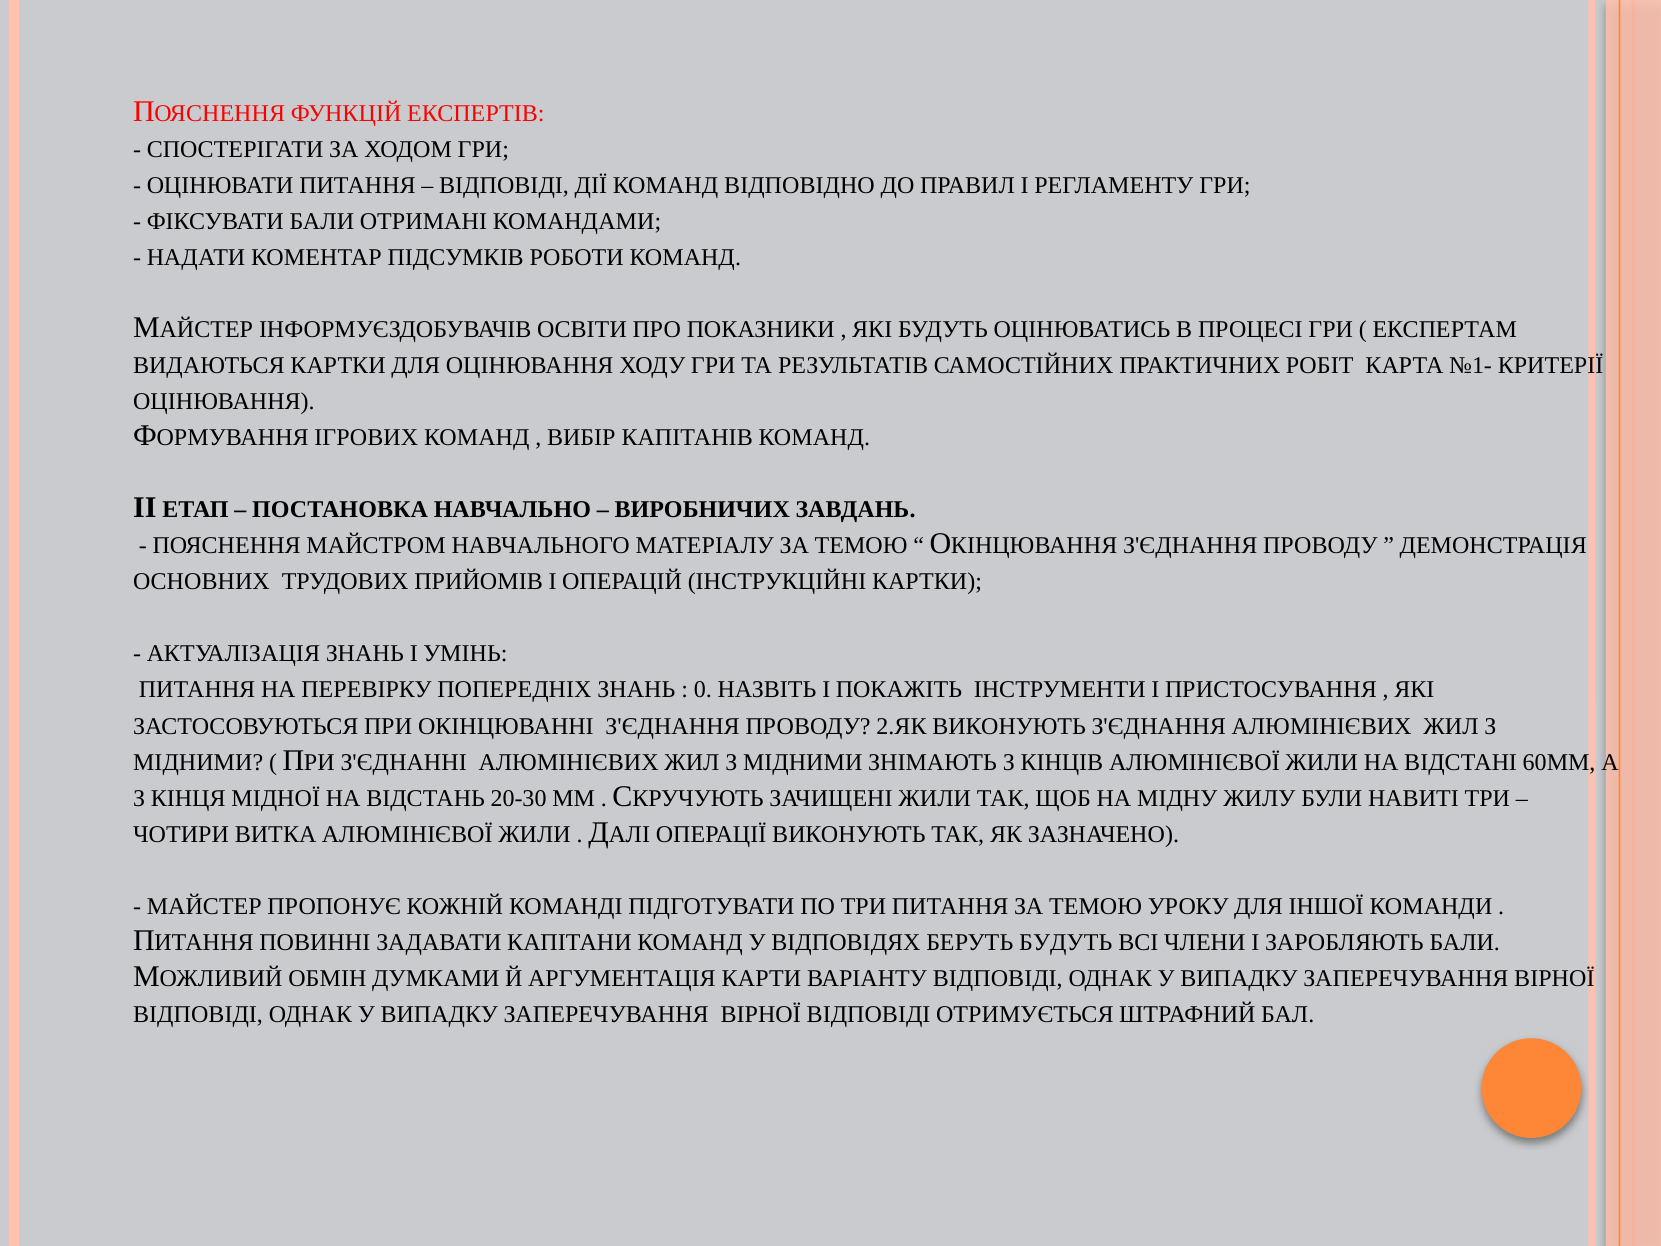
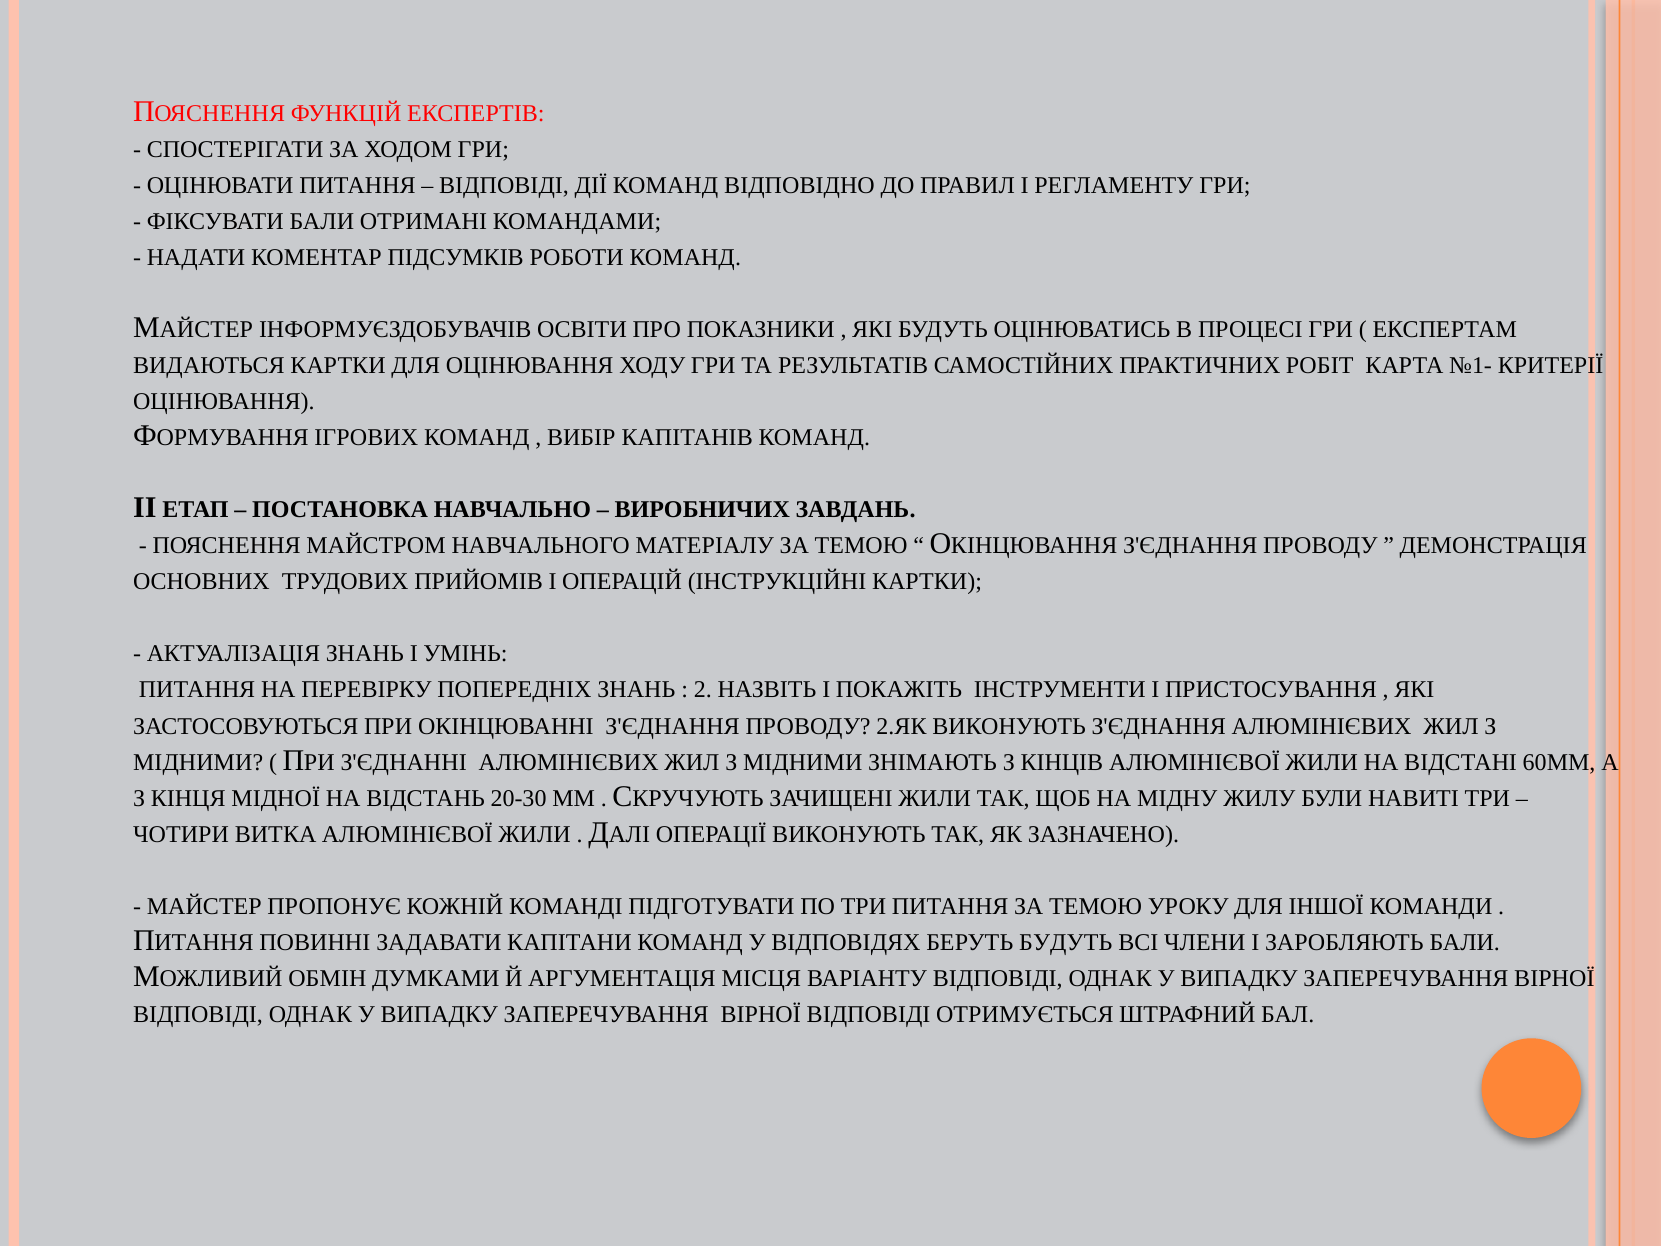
0: 0 -> 2 (703, 690)
КАРТИ: КАРТИ -> МІСЦЯ (761, 978)
